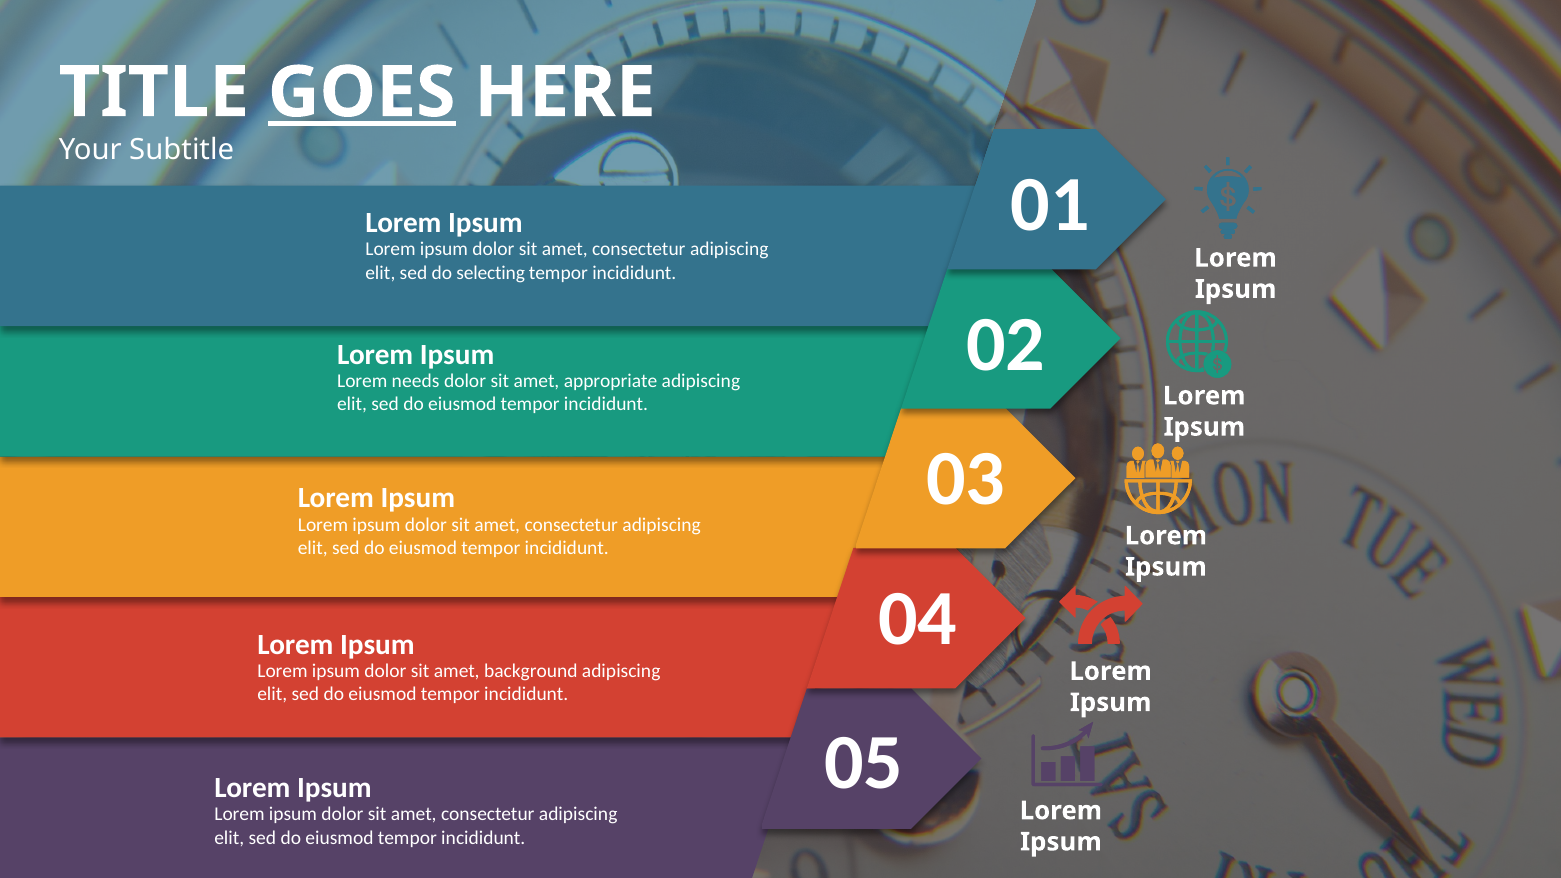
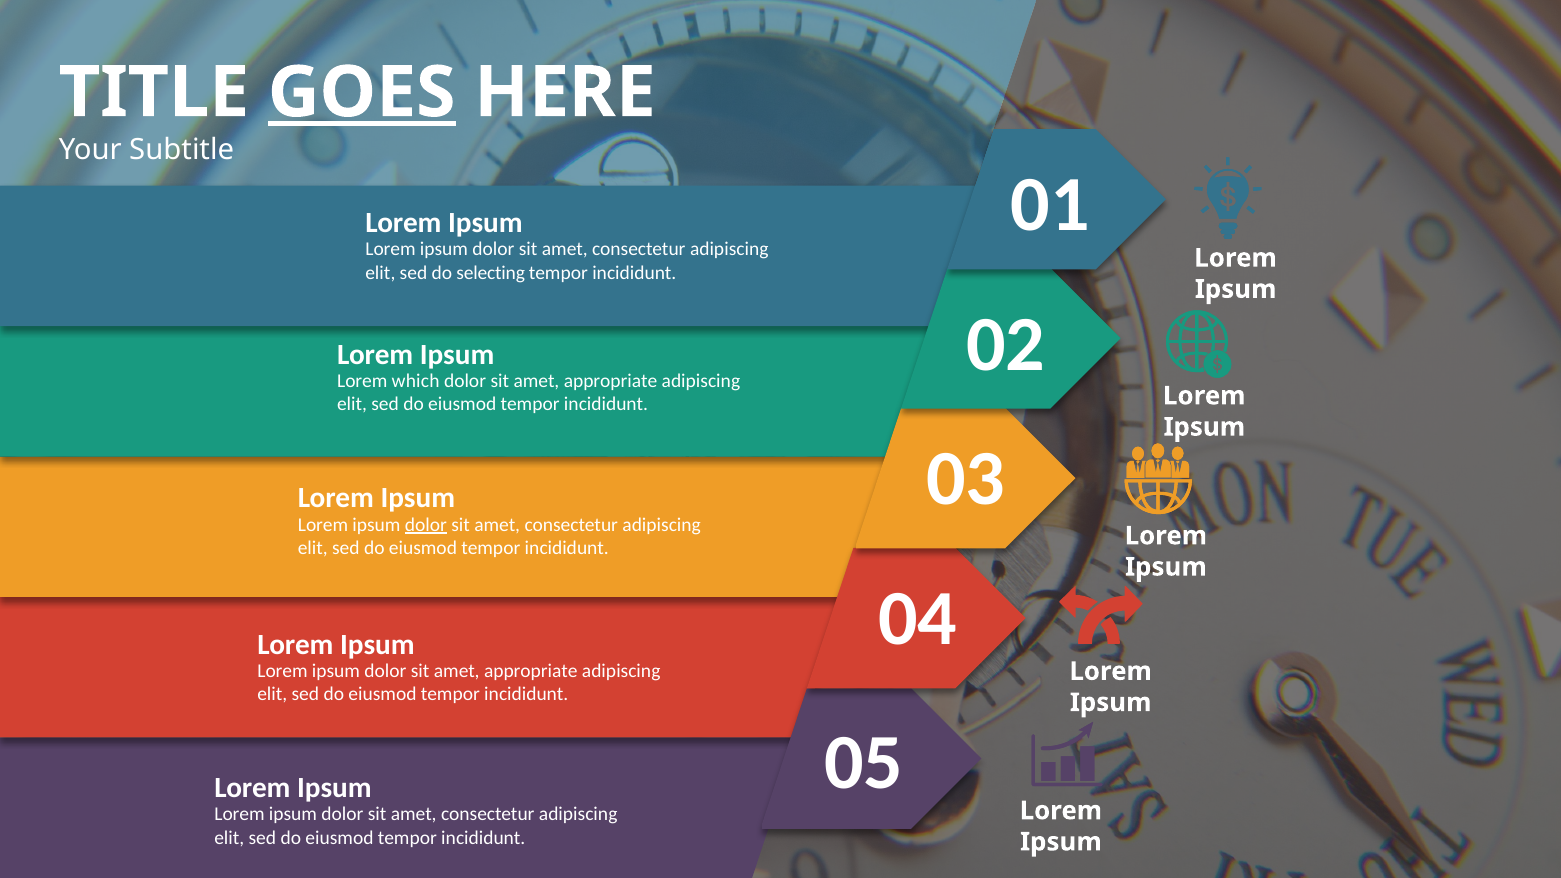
needs: needs -> which (416, 381)
dolor underline: none -> present (426, 525)
background: background -> appropriate (531, 671)
